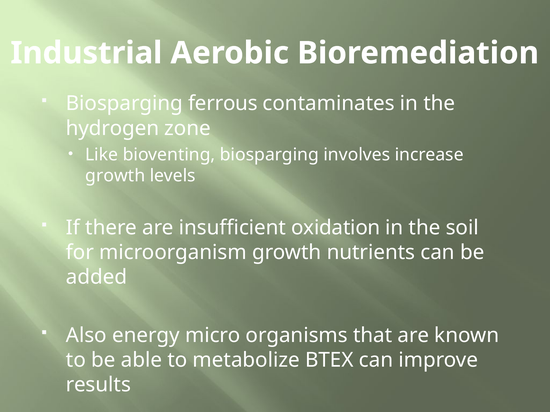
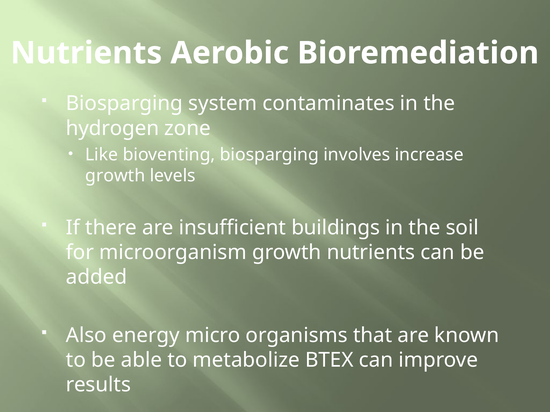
Industrial: Industrial -> Nutrients (86, 53)
ferrous: ferrous -> system (223, 104)
oxidation: oxidation -> buildings (336, 228)
